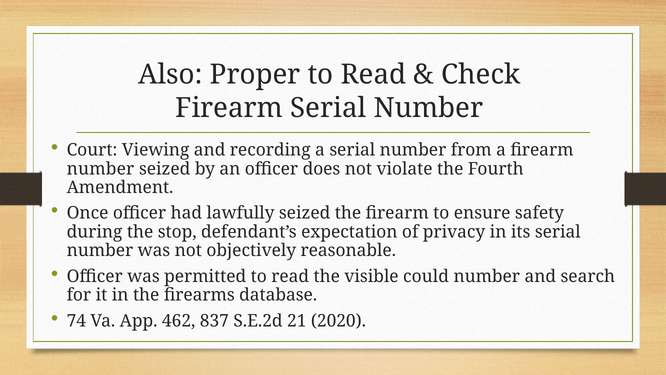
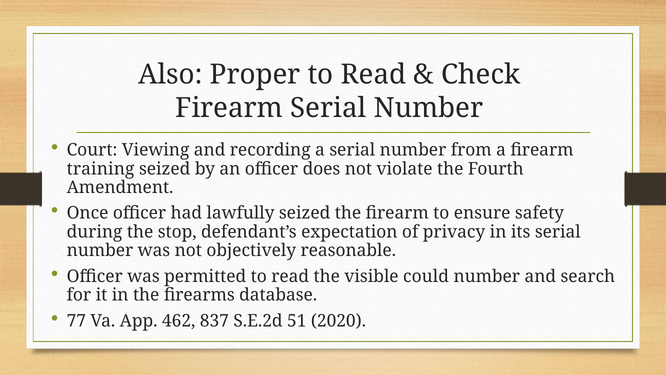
number: number -> training (101, 169)
74: 74 -> 77 (76, 321)
21: 21 -> 51 (297, 321)
